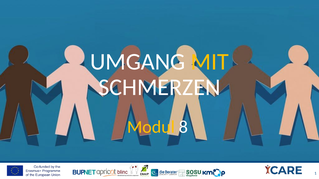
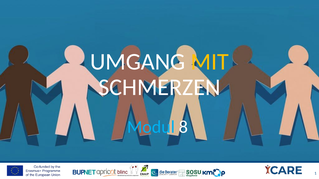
Modul colour: yellow -> light blue (151, 127)
